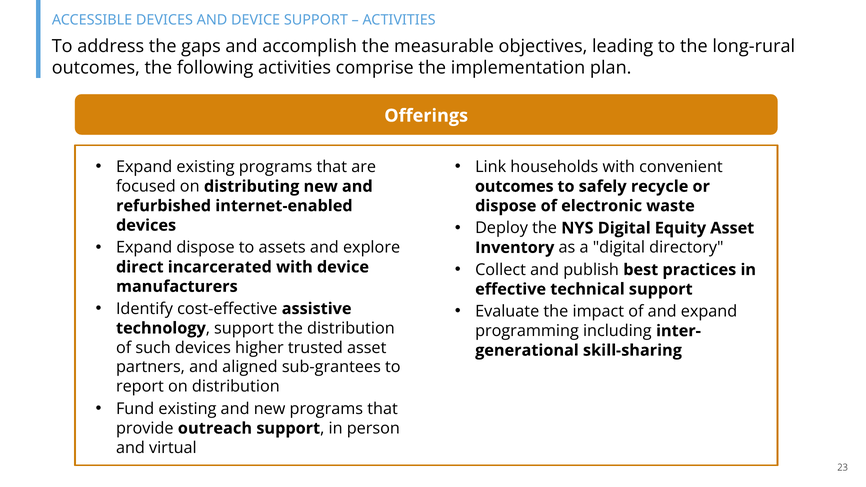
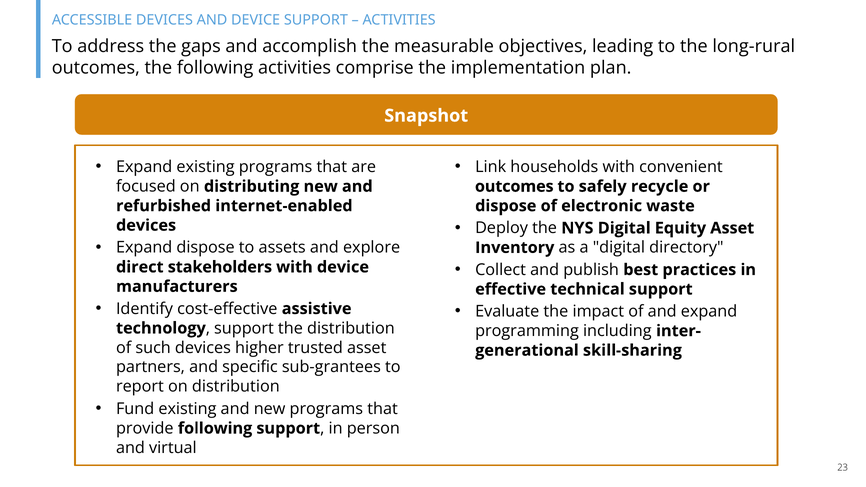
Offerings: Offerings -> Snapshot (426, 116)
incarcerated: incarcerated -> stakeholders (220, 267)
aligned: aligned -> specific (250, 367)
provide outreach: outreach -> following (215, 428)
